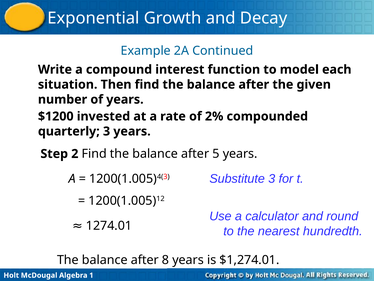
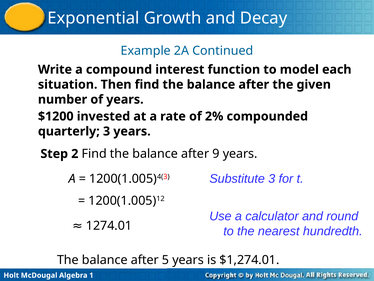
5: 5 -> 9 (216, 154)
8: 8 -> 5 (166, 260)
